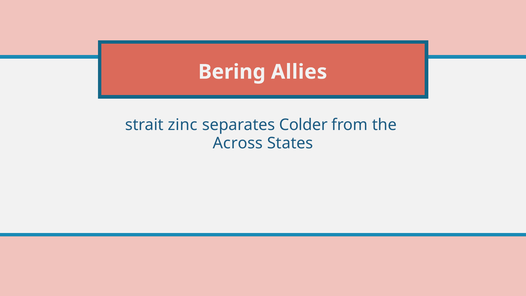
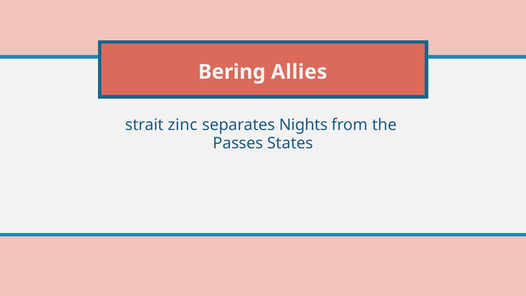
Colder: Colder -> Nights (303, 125)
Across: Across -> Passes (238, 143)
